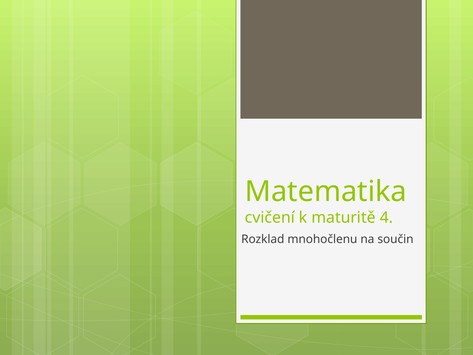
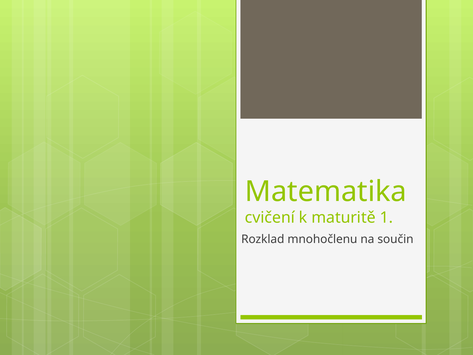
4: 4 -> 1 (386, 217)
